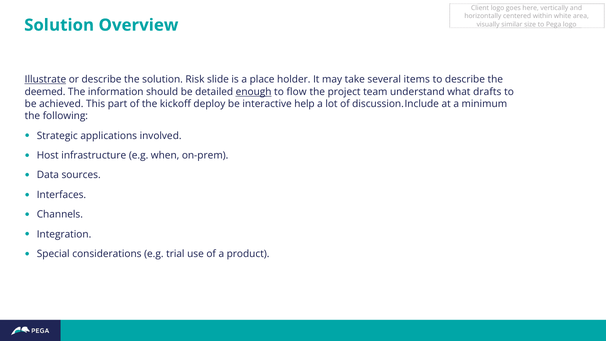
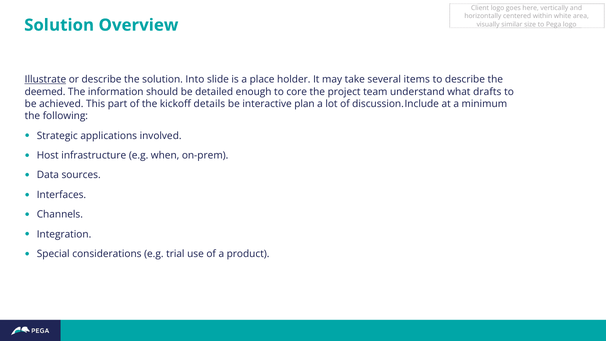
Risk: Risk -> Into (195, 80)
enough underline: present -> none (254, 92)
flow: flow -> core (297, 92)
deploy: deploy -> details (209, 104)
help: help -> plan (305, 104)
